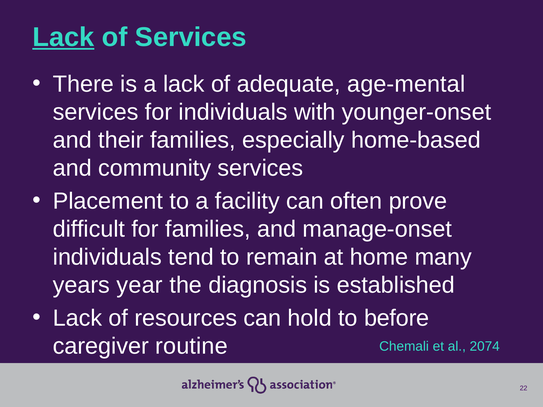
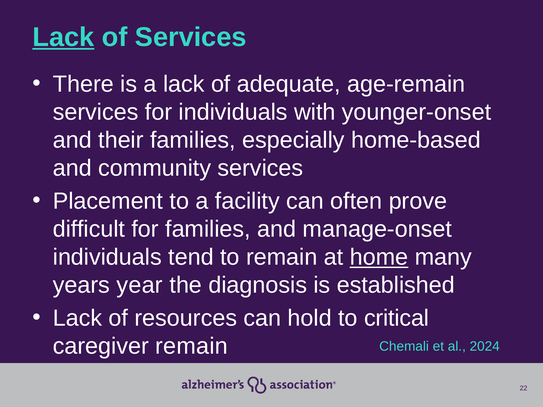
age-mental: age-mental -> age-remain (406, 84)
home underline: none -> present (379, 257)
before: before -> critical (397, 318)
caregiver routine: routine -> remain (192, 346)
2074: 2074 -> 2024 (485, 347)
